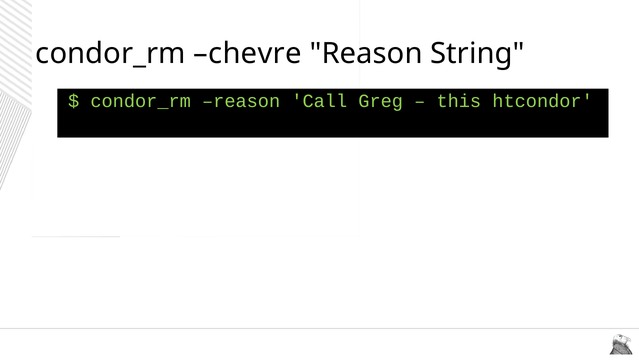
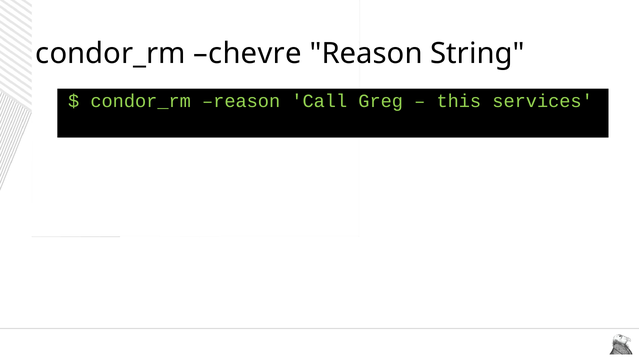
htcondor: htcondor -> services (543, 101)
